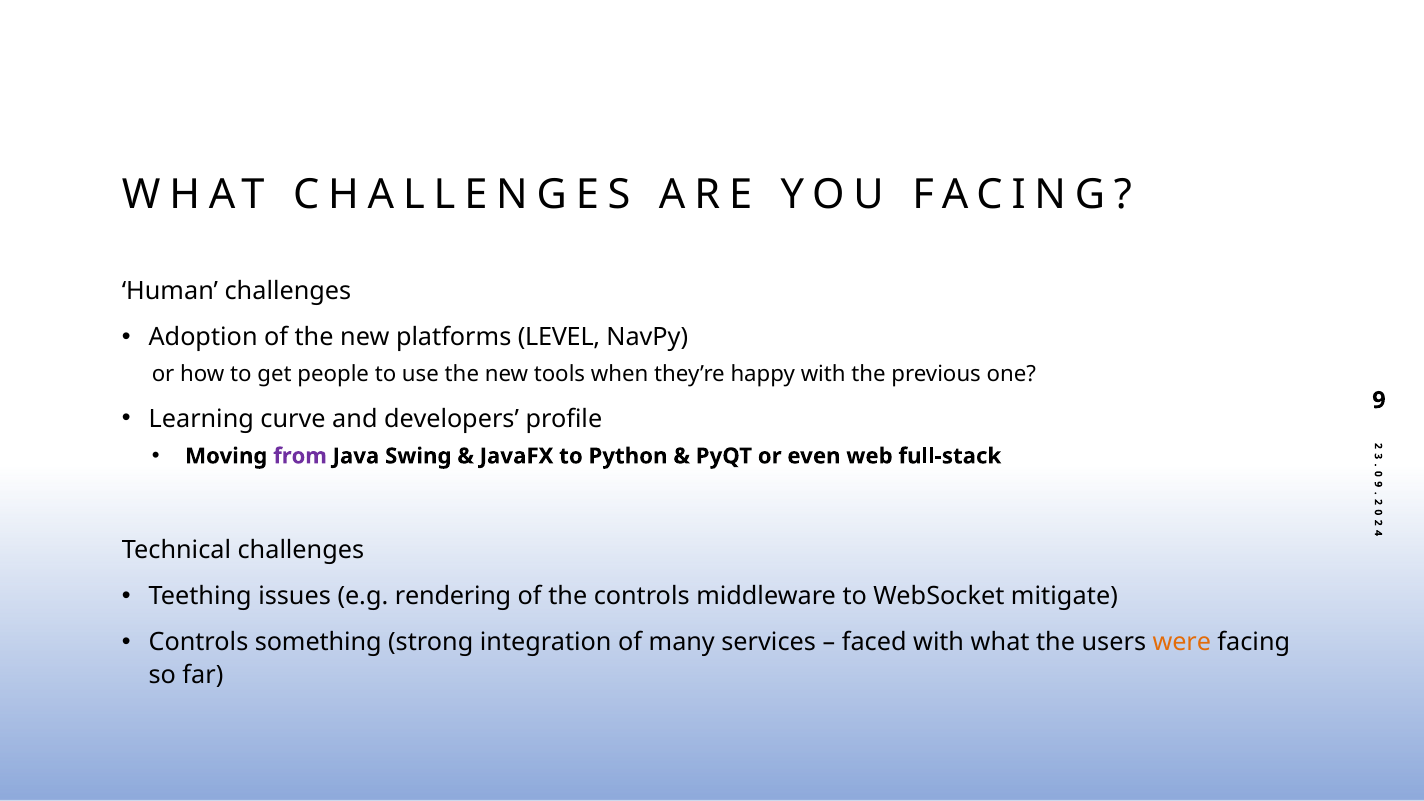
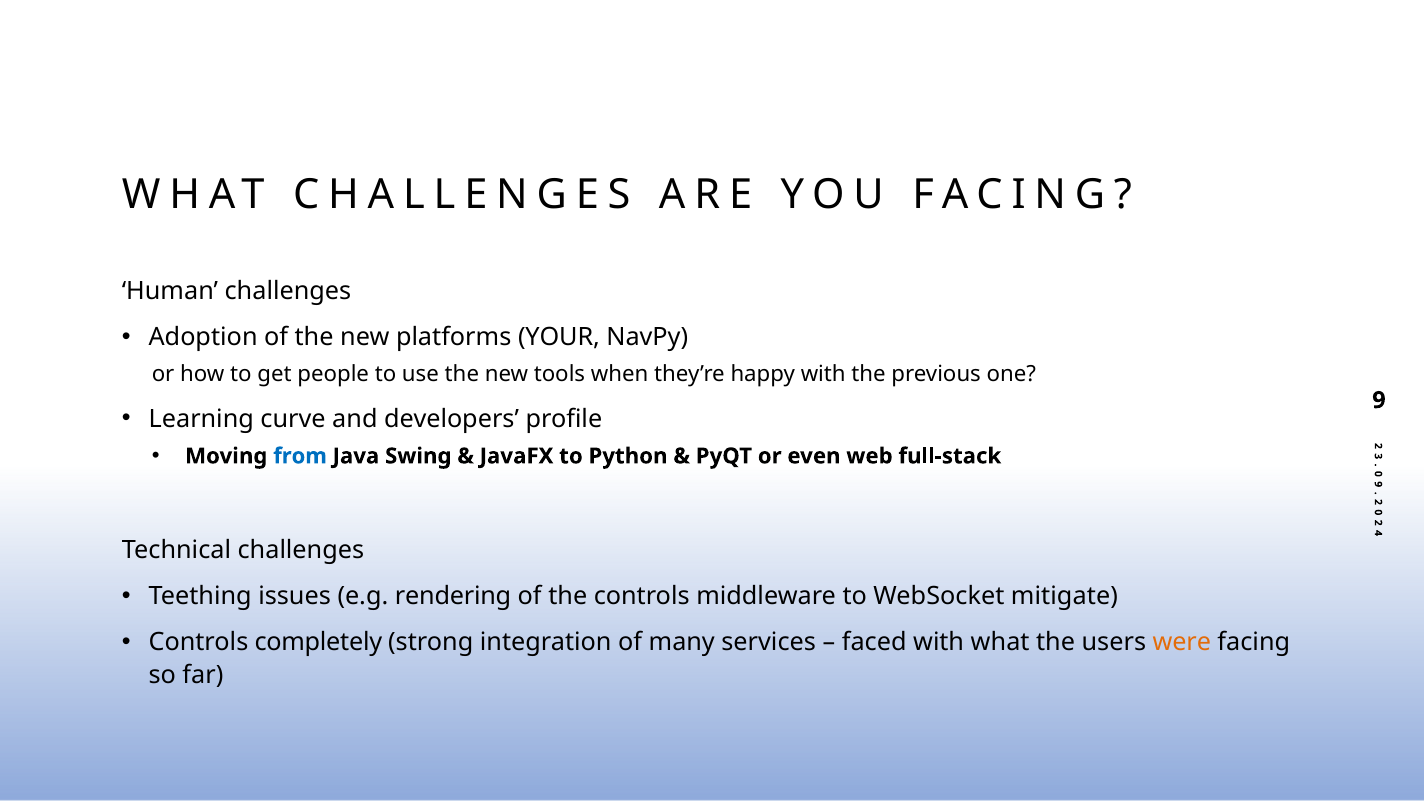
LEVEL: LEVEL -> YOUR (559, 338)
from colour: purple -> blue (300, 456)
something: something -> completely (318, 642)
